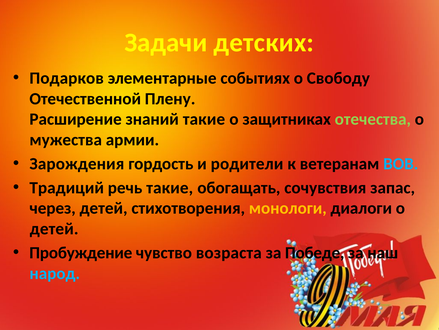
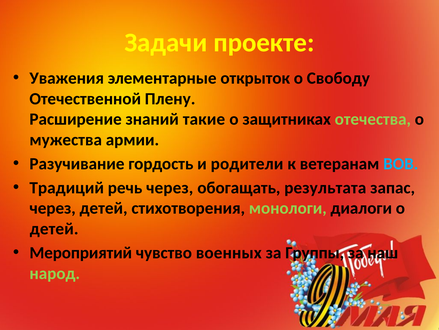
детских: детских -> проекте (264, 42)
Подарков: Подарков -> Уважения (67, 78)
событиях: событиях -> открыток (255, 78)
Зарождения: Зарождения -> Разучивание (77, 163)
речь такие: такие -> через (170, 187)
сочувствия: сочувствия -> результата (325, 187)
монологи colour: yellow -> light green (288, 208)
Пробуждение: Пробуждение -> Мероприятий (81, 252)
возраста: возраста -> военных (229, 252)
Победе: Победе -> Группы (315, 252)
народ colour: light blue -> light green (55, 273)
